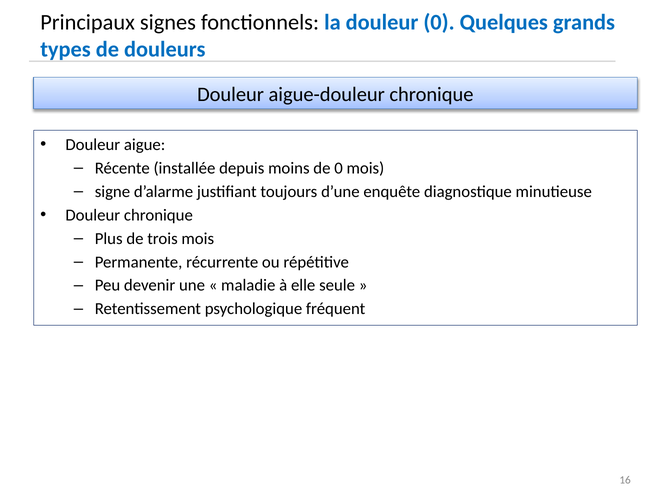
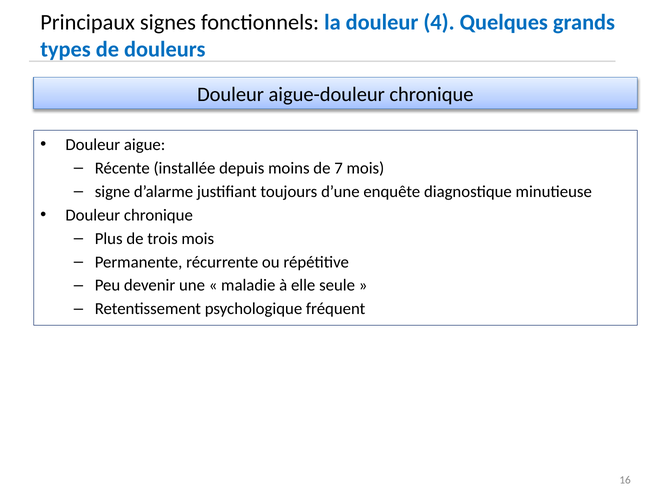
douleur 0: 0 -> 4 (439, 23)
de 0: 0 -> 7 (339, 168)
